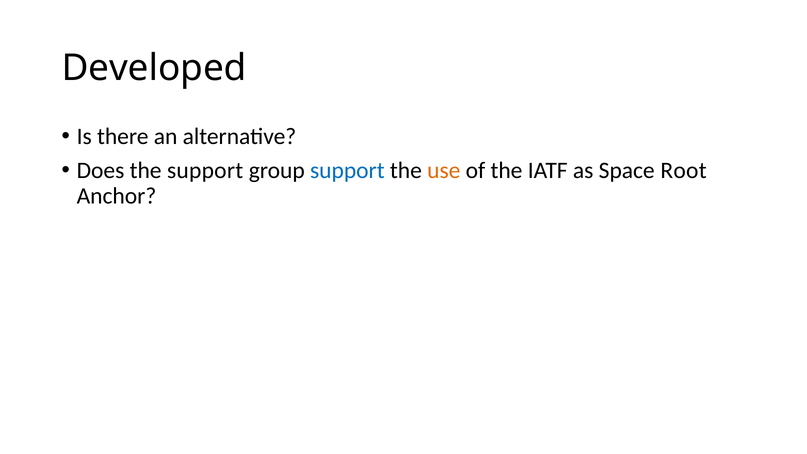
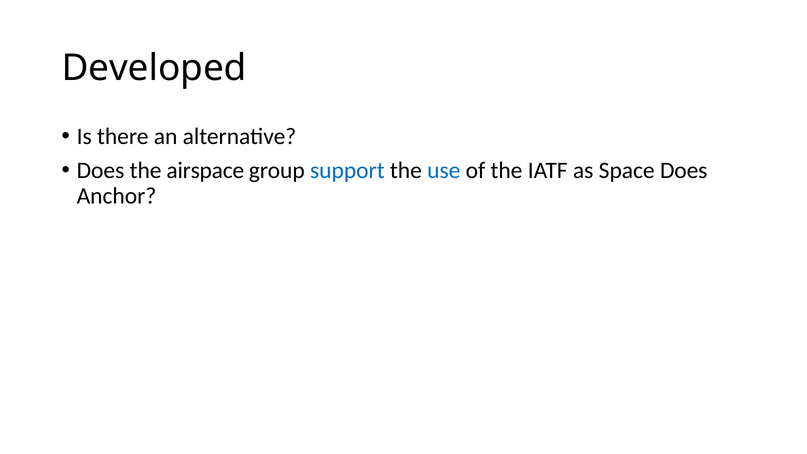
the support: support -> airspace (205, 170)
use colour: orange -> blue (444, 170)
Space Root: Root -> Does (684, 170)
